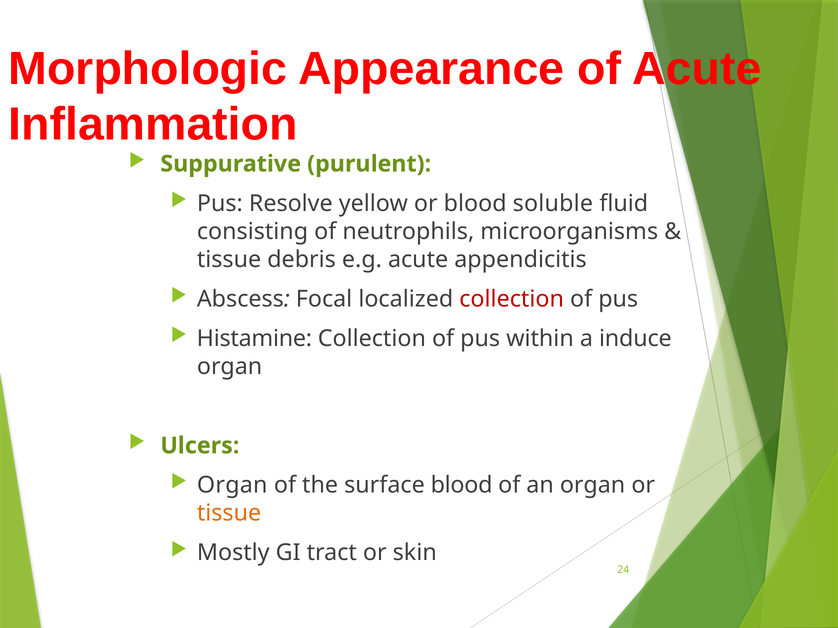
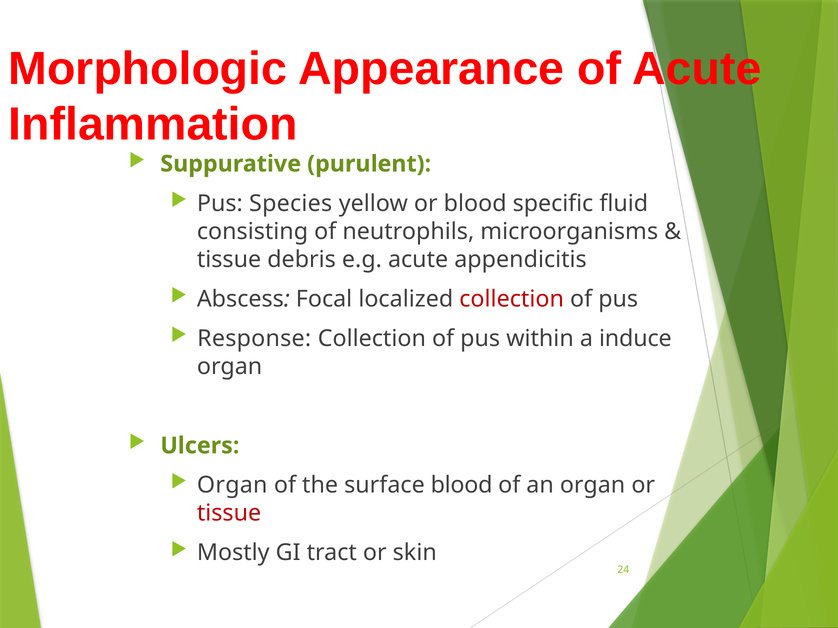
Resolve: Resolve -> Species (291, 204)
soluble: soluble -> specific (553, 204)
Histamine: Histamine -> Response (254, 339)
tissue colour: orange -> red (229, 514)
